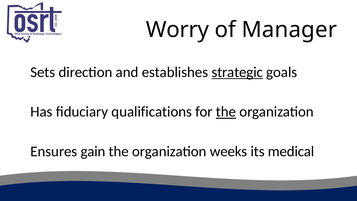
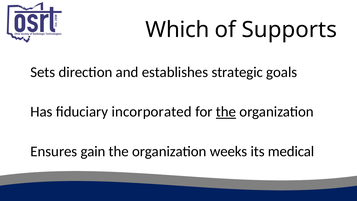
Worry: Worry -> Which (177, 30)
Manager: Manager -> Supports (289, 30)
strategic underline: present -> none (237, 72)
qualifications: qualifications -> incorporated (152, 112)
